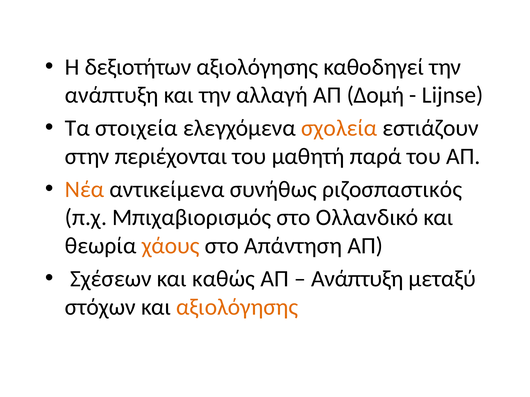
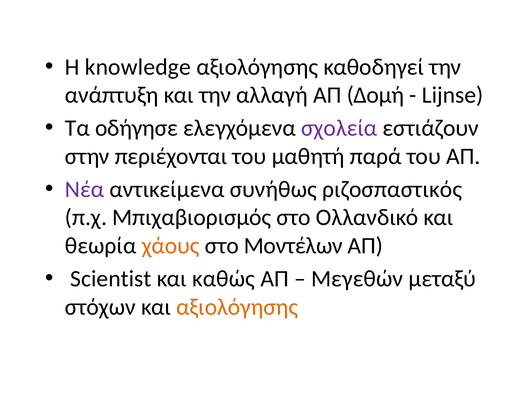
δεξιοτήτων: δεξιοτήτων -> knowledge (138, 67)
στοιχεία: στοιχεία -> οδήγησε (136, 128)
σχολεία colour: orange -> purple (339, 128)
Νέα colour: orange -> purple (85, 190)
Απάντηση: Απάντηση -> Μοντέλων (293, 246)
Σχέσεων: Σχέσεων -> Scientist (111, 279)
Ανάπτυξη: Ανάπτυξη -> Μεγεθών (357, 279)
